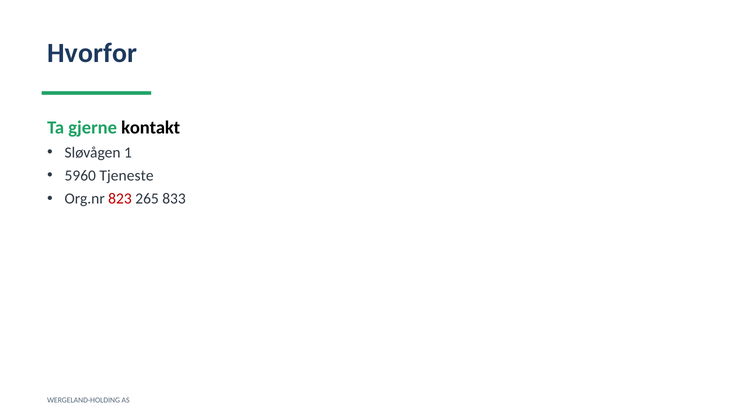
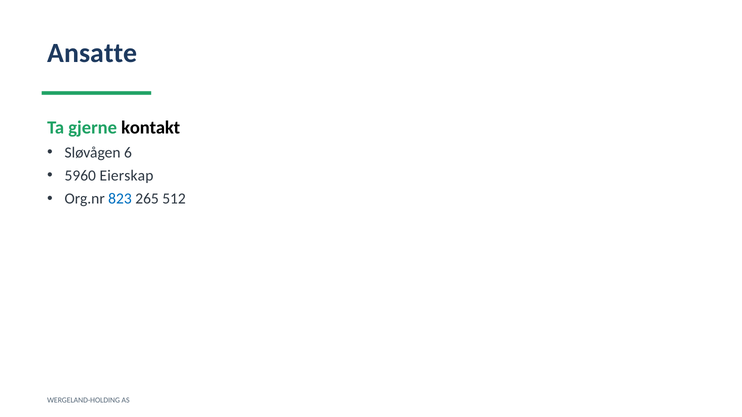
Hvorfor: Hvorfor -> Ansatte (92, 53)
1: 1 -> 6 (128, 153)
Tjeneste: Tjeneste -> Eierskap (126, 176)
823 colour: red -> blue (120, 199)
833: 833 -> 512 (174, 199)
